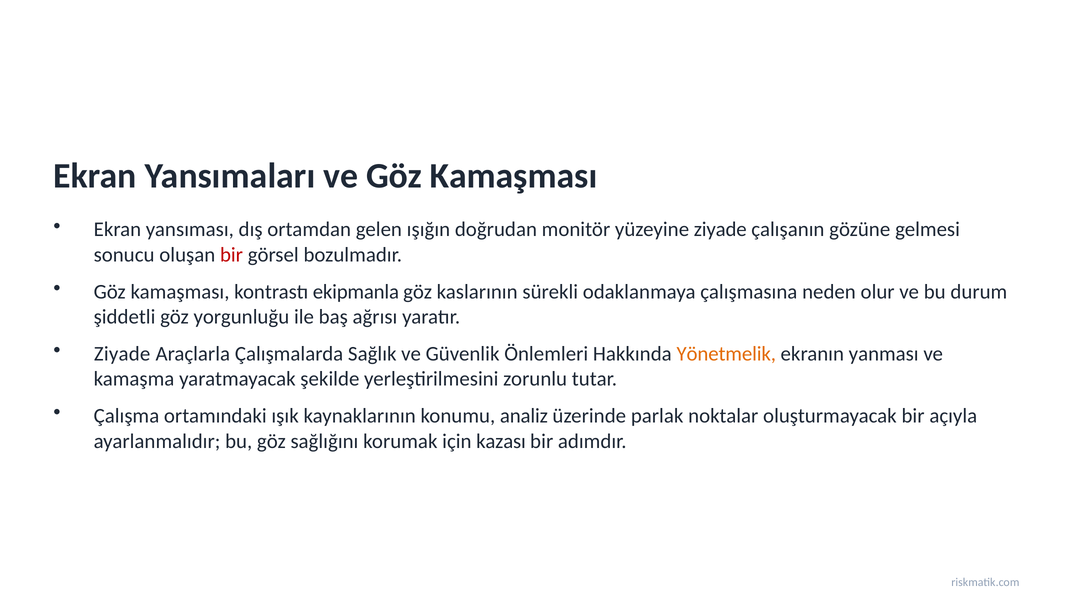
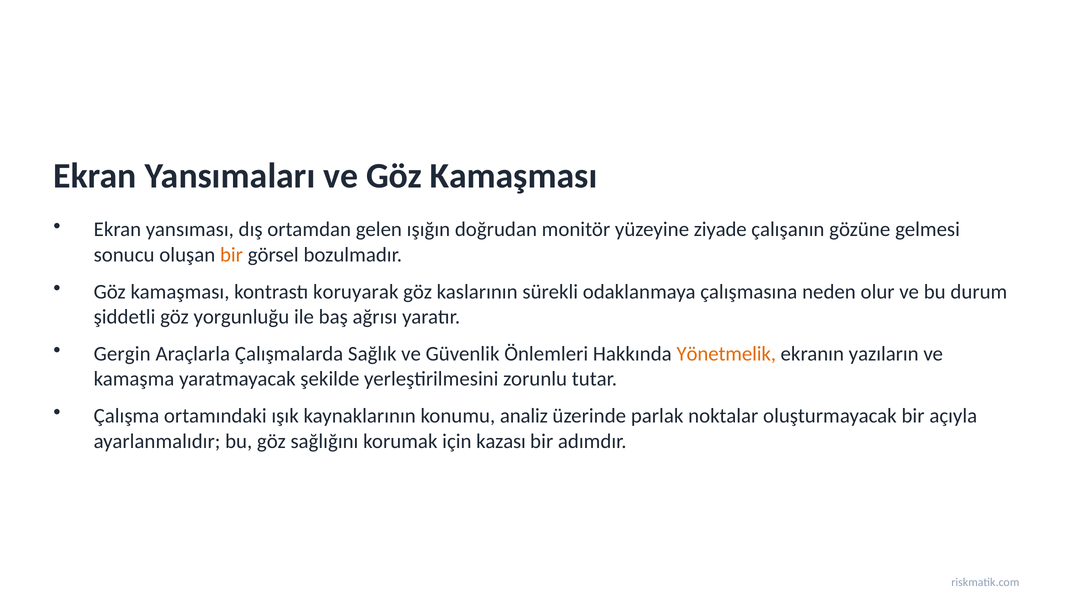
bir colour: red -> orange (232, 255)
ekipmanla: ekipmanla -> koruyarak (356, 292)
Ziyade: Ziyade -> Gergin (122, 354)
yanması: yanması -> yazıların (884, 354)
